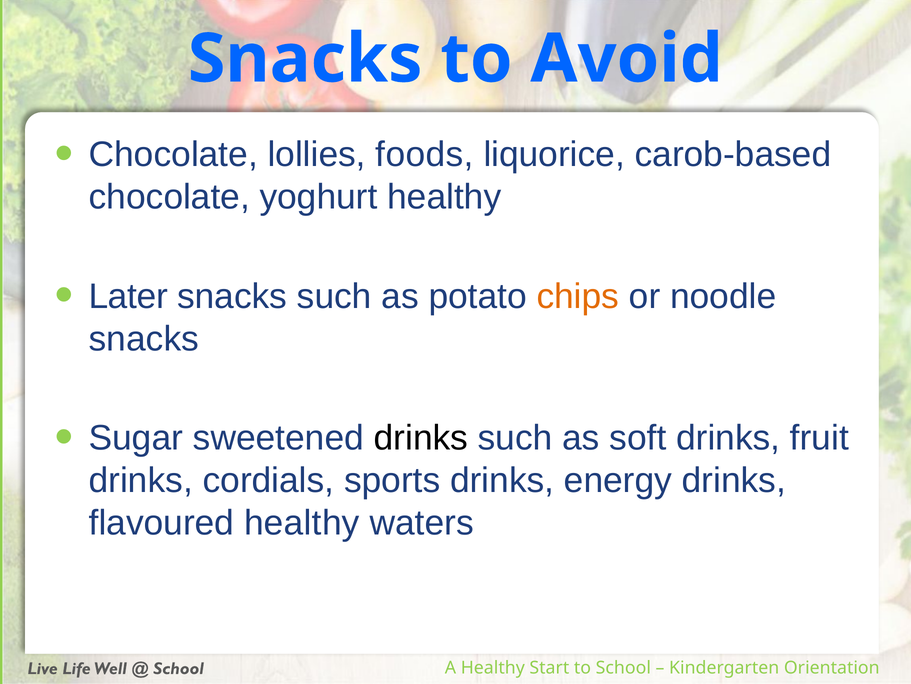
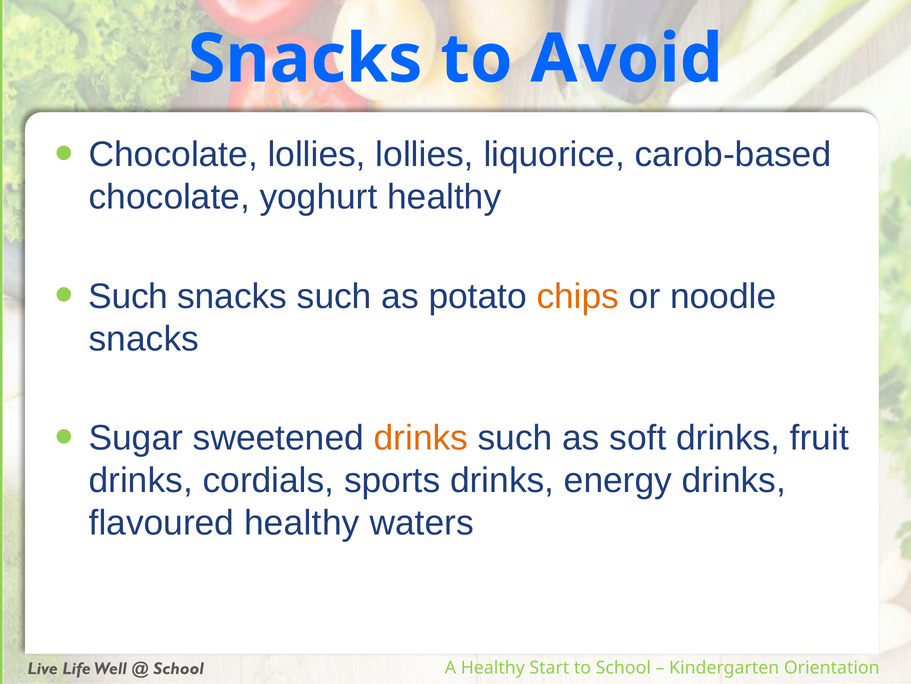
lollies foods: foods -> lollies (425, 155)
Later: Later -> Such (128, 296)
drinks colour: black -> orange (421, 438)
